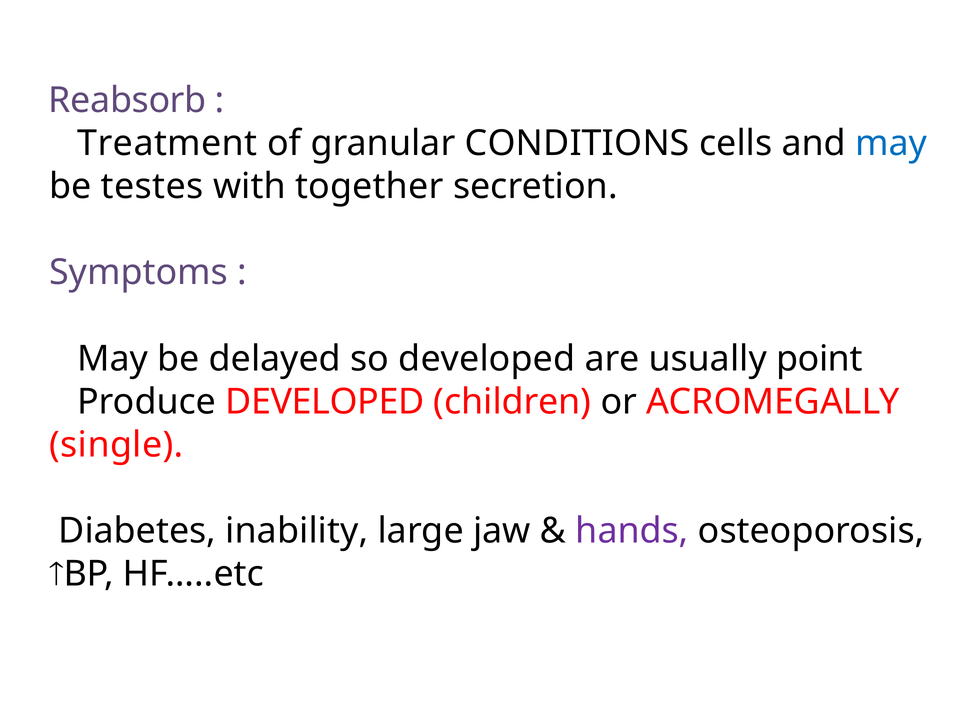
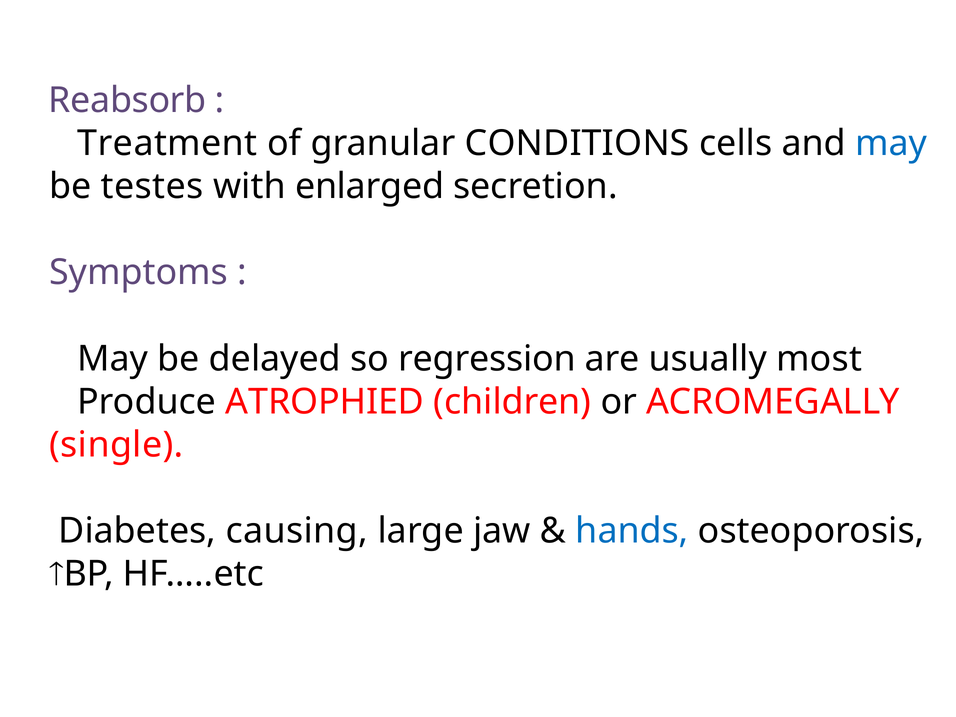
together: together -> enlarged (370, 187)
so developed: developed -> regression (487, 359)
point: point -> most (819, 359)
Produce DEVELOPED: DEVELOPED -> ATROPHIED (325, 402)
inability: inability -> causing (297, 531)
hands colour: purple -> blue (632, 531)
